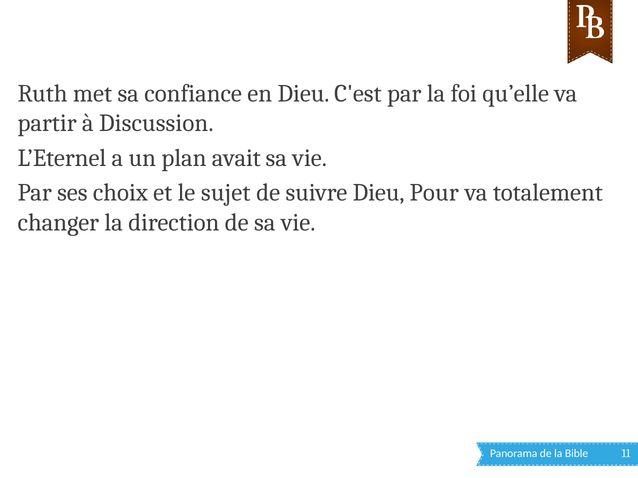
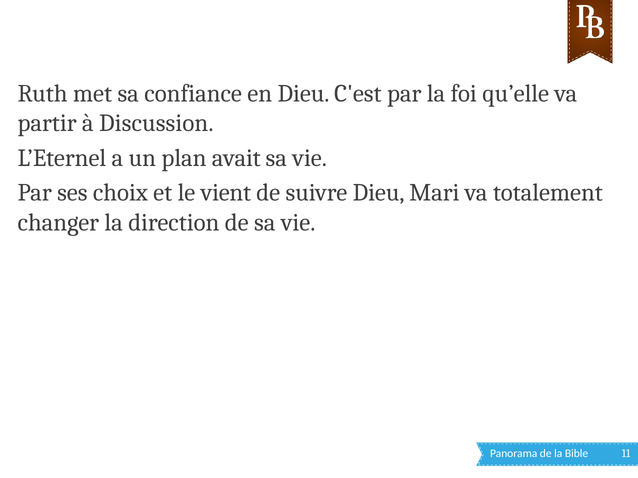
sujet: sujet -> vient (226, 193)
Pour: Pour -> Mari (434, 193)
